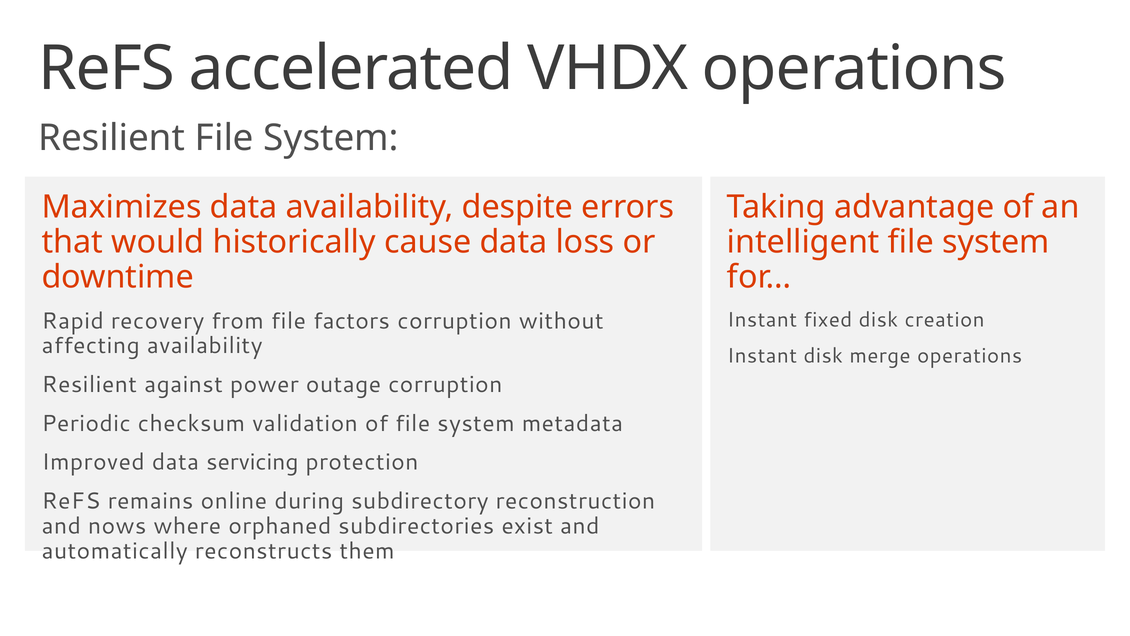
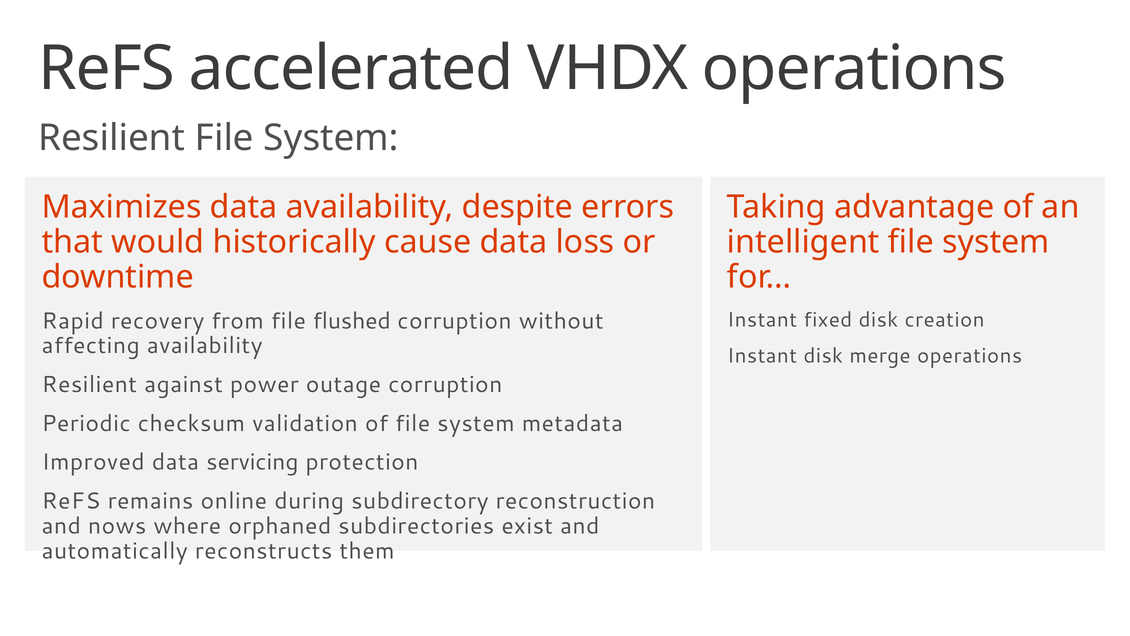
factors: factors -> flushed (352, 321)
